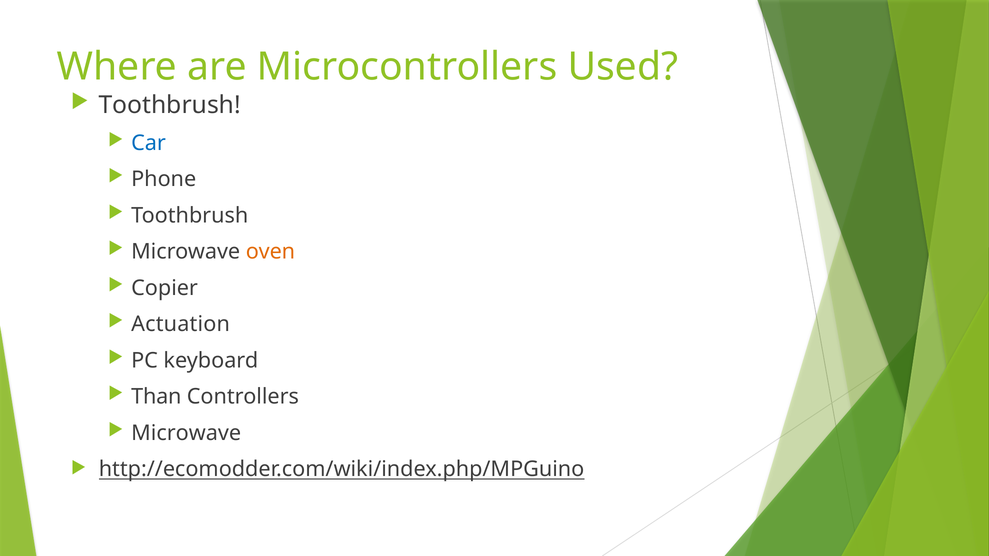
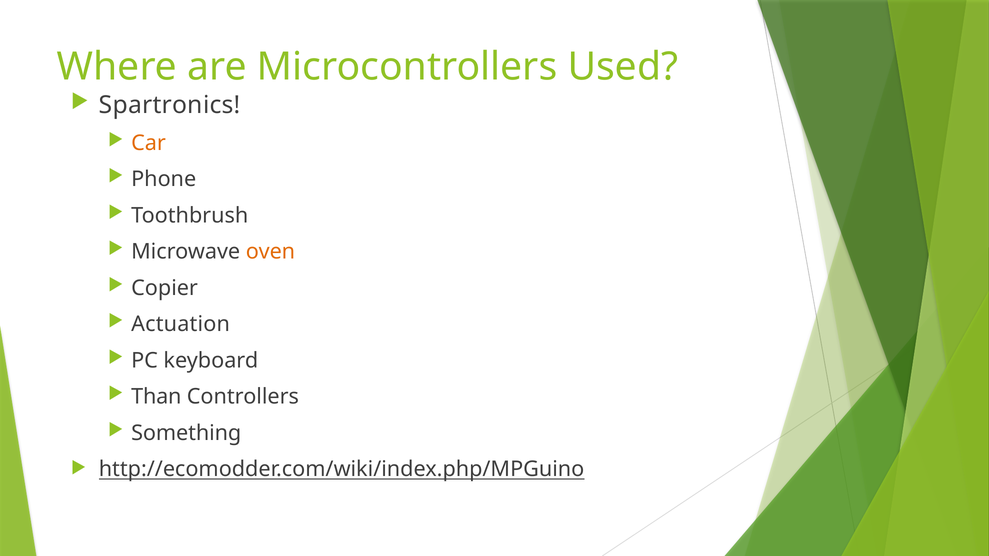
Toothbrush: Toothbrush -> Spartronics (170, 105)
Car colour: blue -> orange (149, 143)
Microwave: Microwave -> Something (186, 433)
